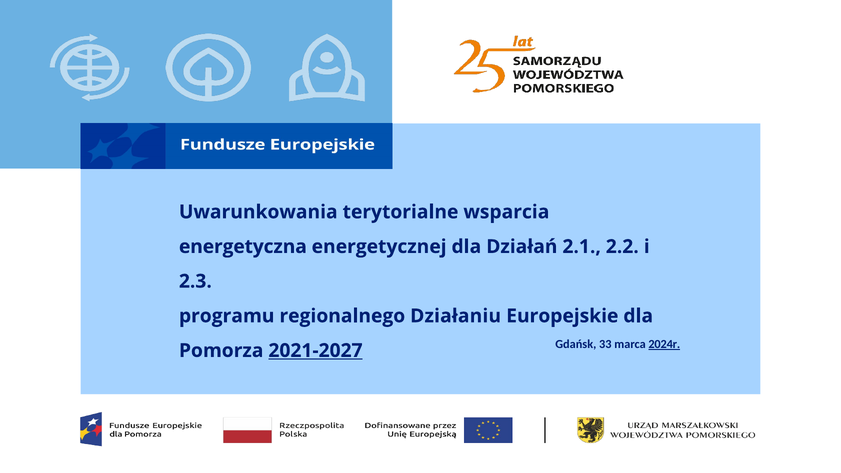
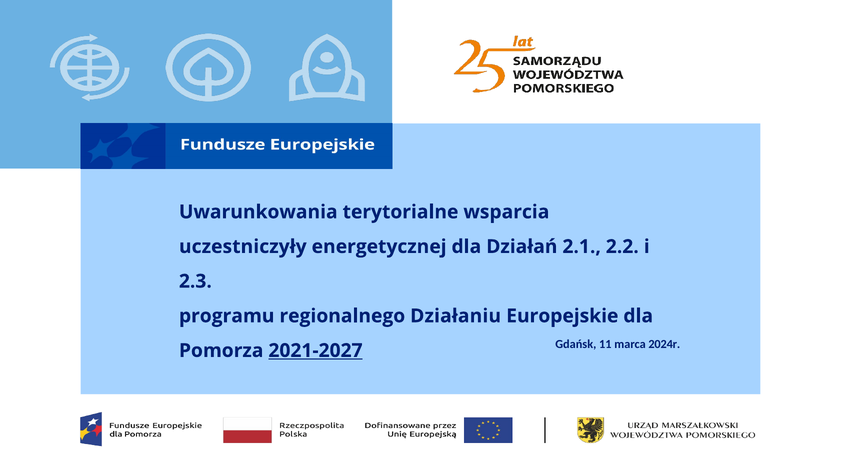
energetyczna: energetyczna -> uczestniczyły (243, 247)
33: 33 -> 11 (605, 344)
2024r underline: present -> none (664, 344)
